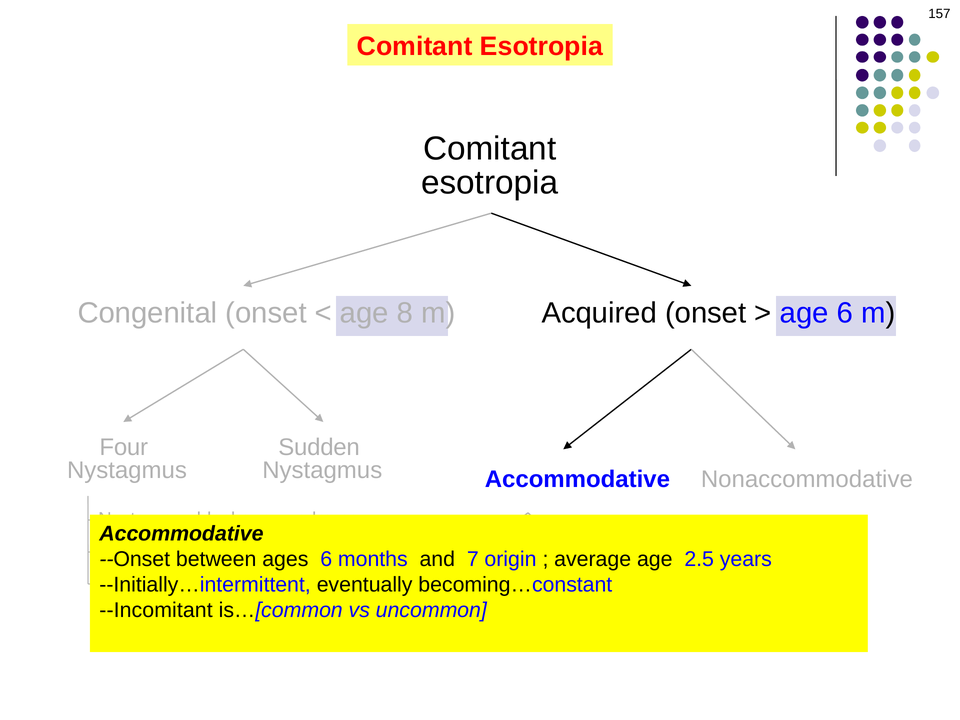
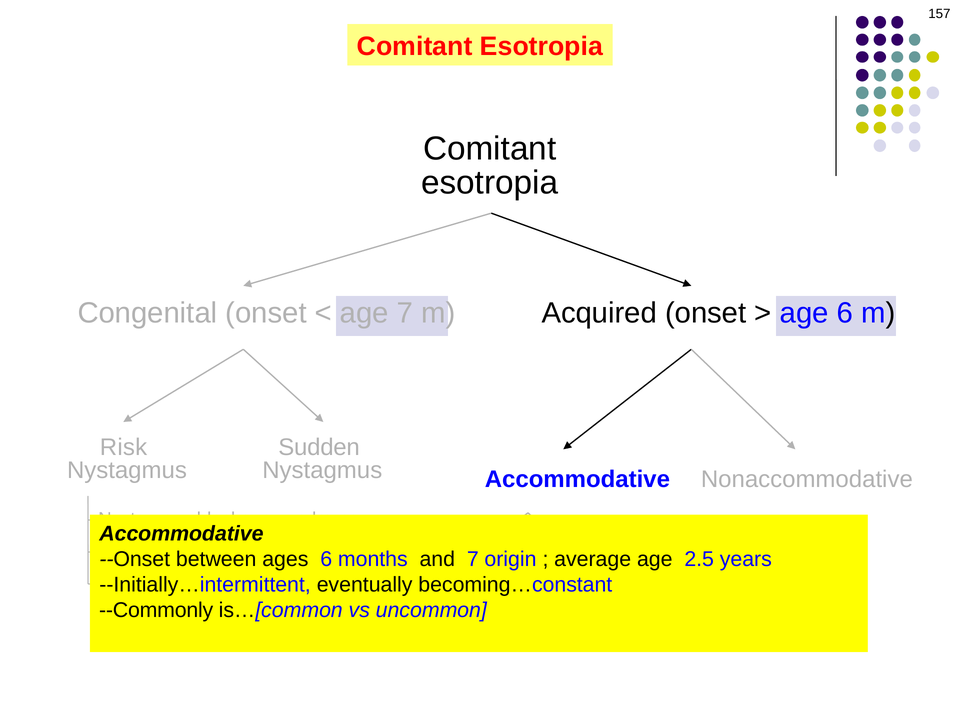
age 8: 8 -> 7 (405, 313)
Four: Four -> Risk (124, 447)
--Incomitant: --Incomitant -> --Commonly (156, 610)
